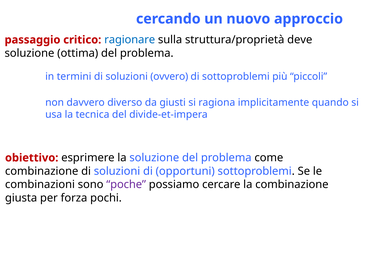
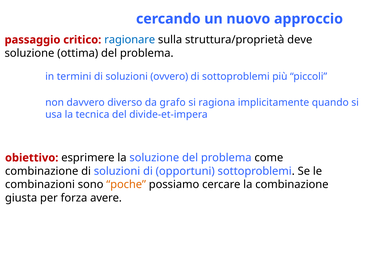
giusti: giusti -> grafo (173, 102)
poche colour: purple -> orange (126, 184)
pochi: pochi -> avere (106, 198)
